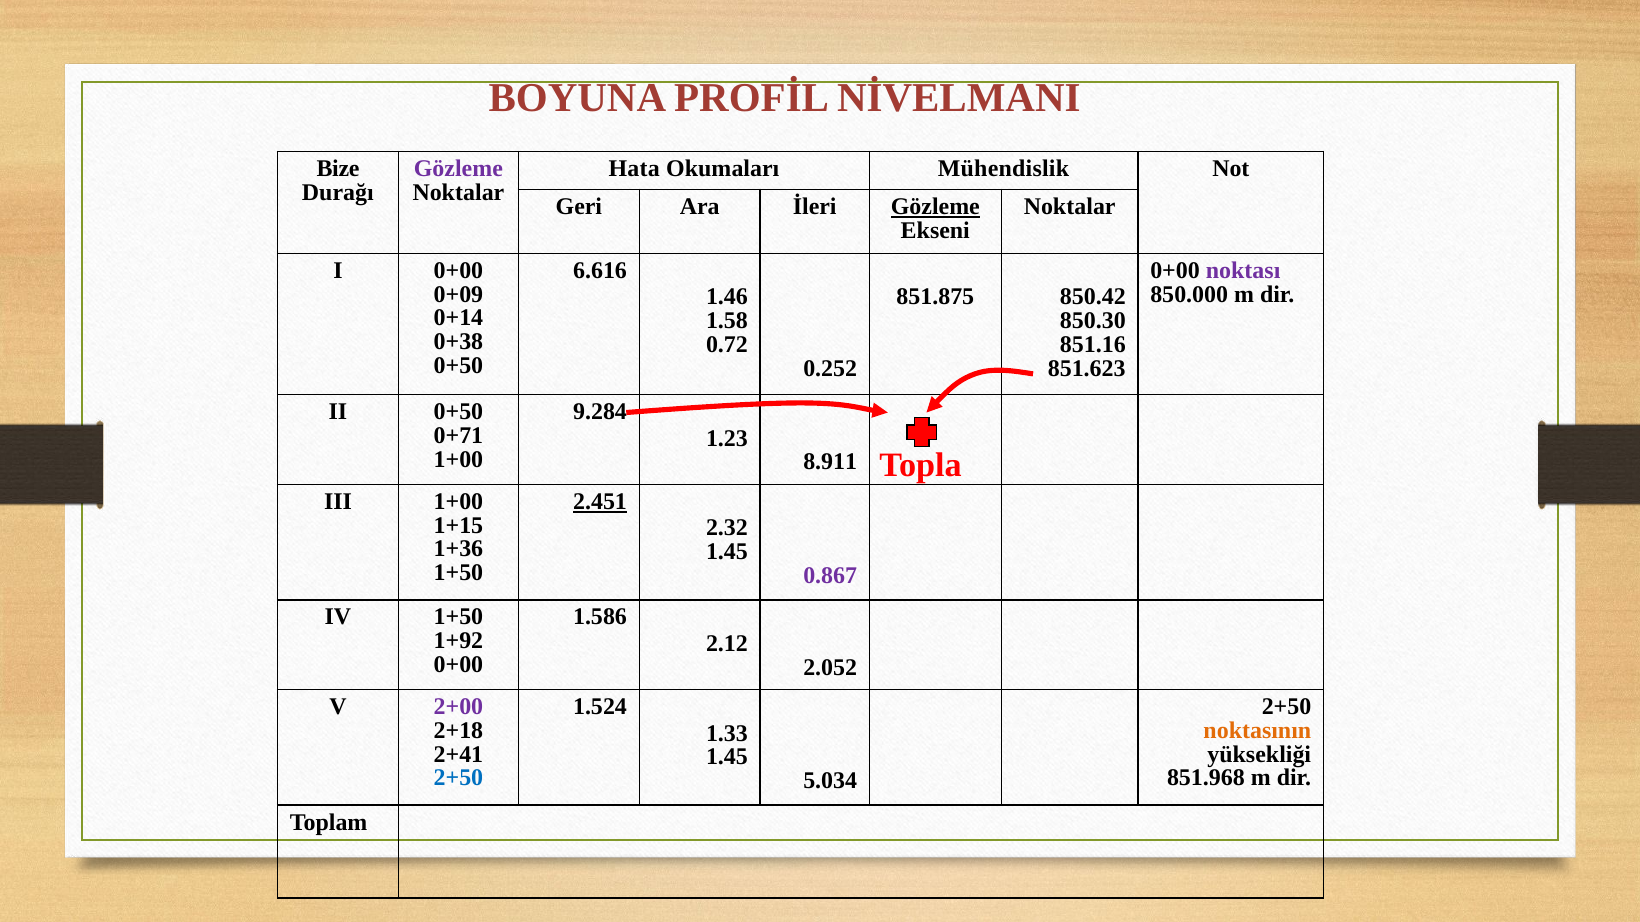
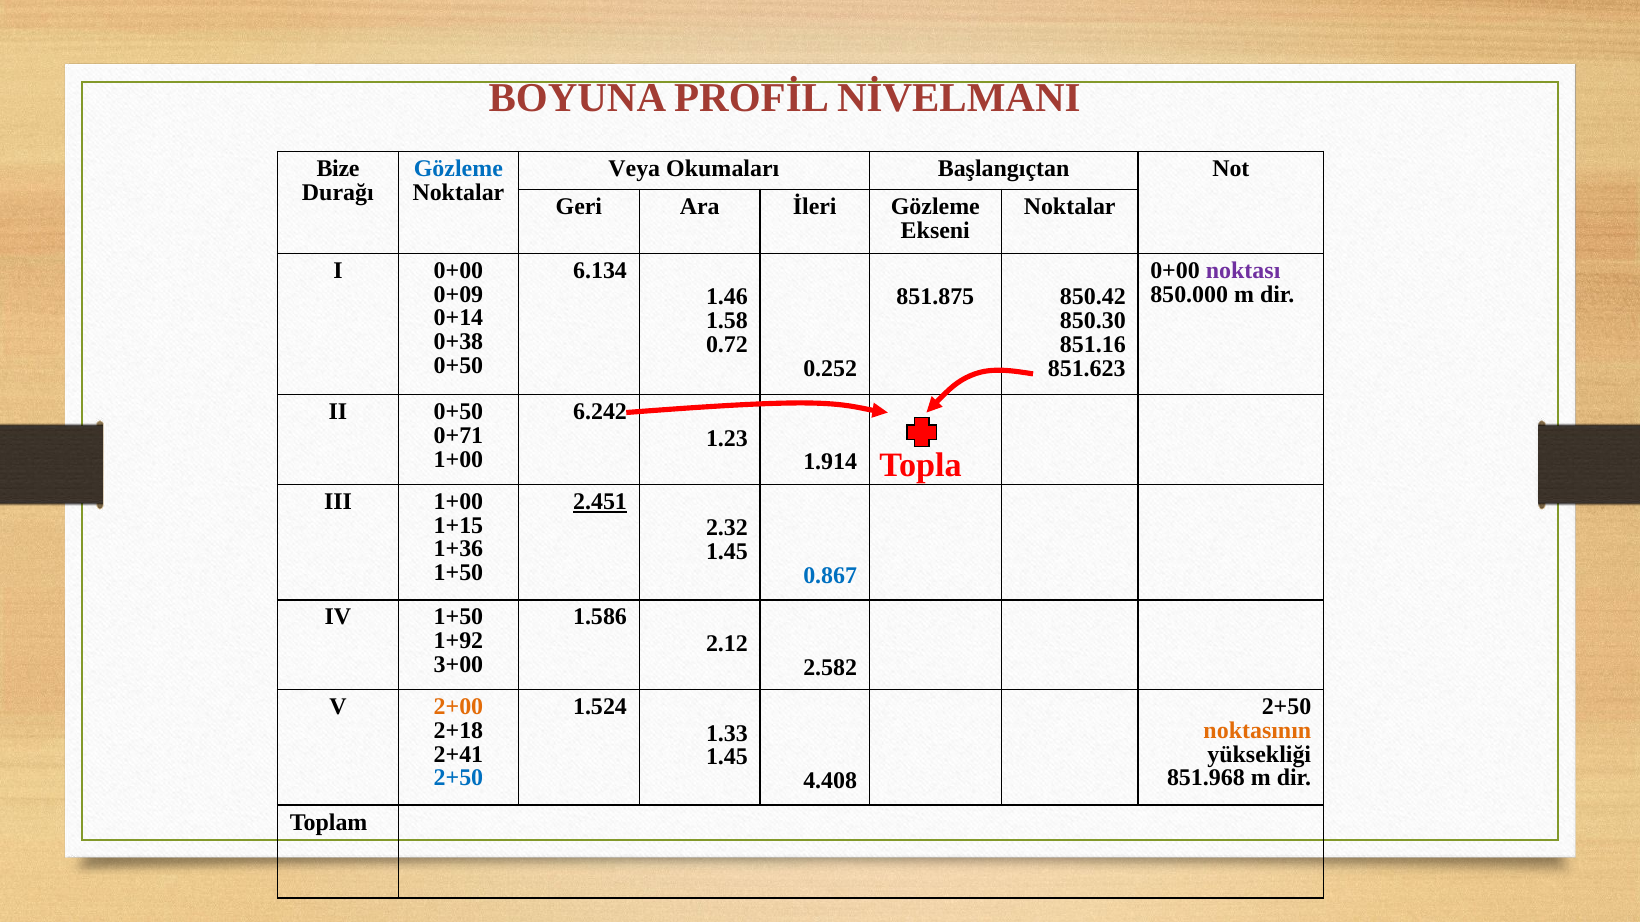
Gözleme colour: purple -> blue (458, 169)
Hata: Hata -> Veya (634, 169)
Mühendislik: Mühendislik -> Başlangıçtan (1004, 169)
Gözleme underline: present -> none (935, 207)
6.616: 6.616 -> 6.134 (600, 271)
9.284: 9.284 -> 6.242 (600, 412)
8.911: 8.911 -> 1.914 (830, 462)
0.867 colour: purple -> blue (830, 576)
0+00: 0+00 -> 3+00 (458, 665)
2.052: 2.052 -> 2.582 (830, 668)
2+00 colour: purple -> orange (458, 707)
5.034: 5.034 -> 4.408 (830, 781)
